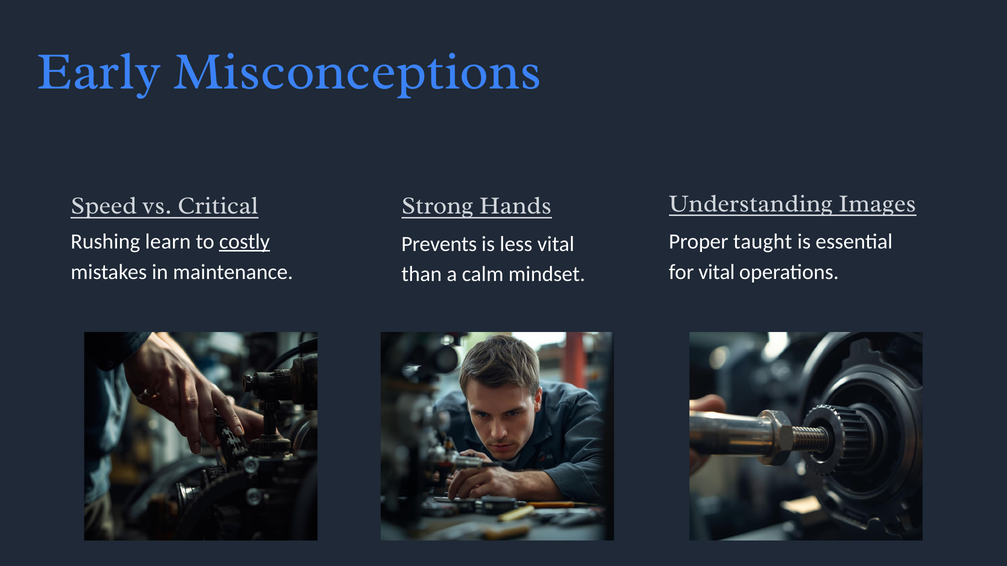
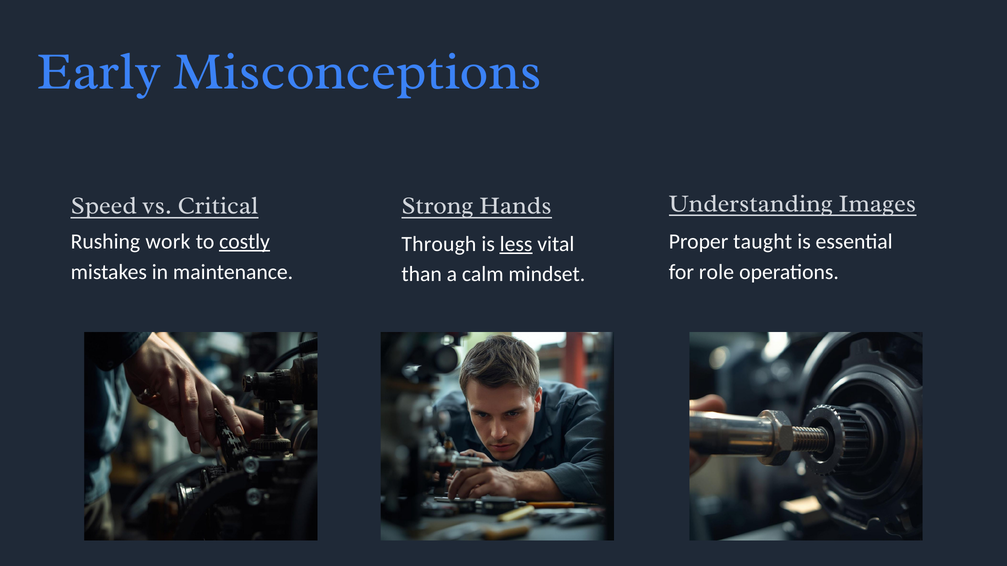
learn: learn -> work (168, 242)
Prevents: Prevents -> Through (439, 244)
less underline: none -> present (516, 244)
for vital: vital -> role (716, 272)
